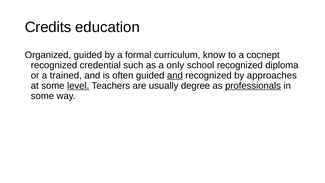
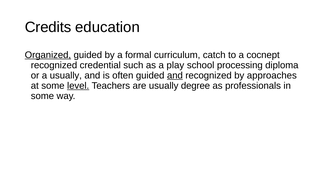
Organized underline: none -> present (48, 55)
know: know -> catch (214, 55)
only: only -> play (175, 65)
school recognized: recognized -> processing (240, 65)
a trained: trained -> usually (66, 75)
professionals underline: present -> none (253, 86)
